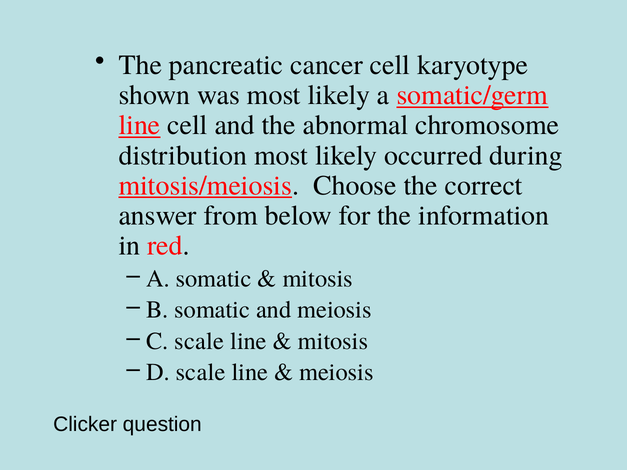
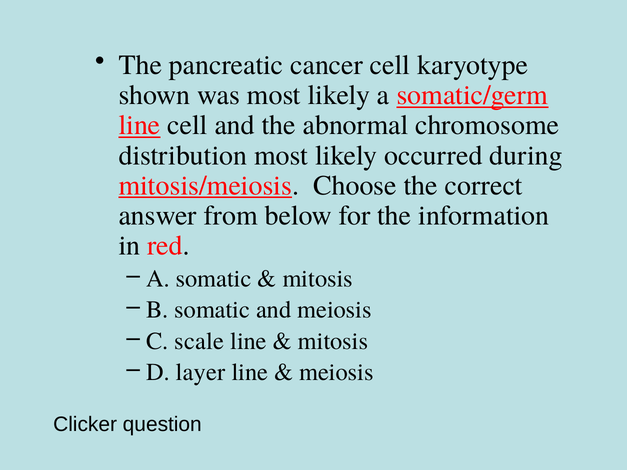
D scale: scale -> layer (201, 373)
